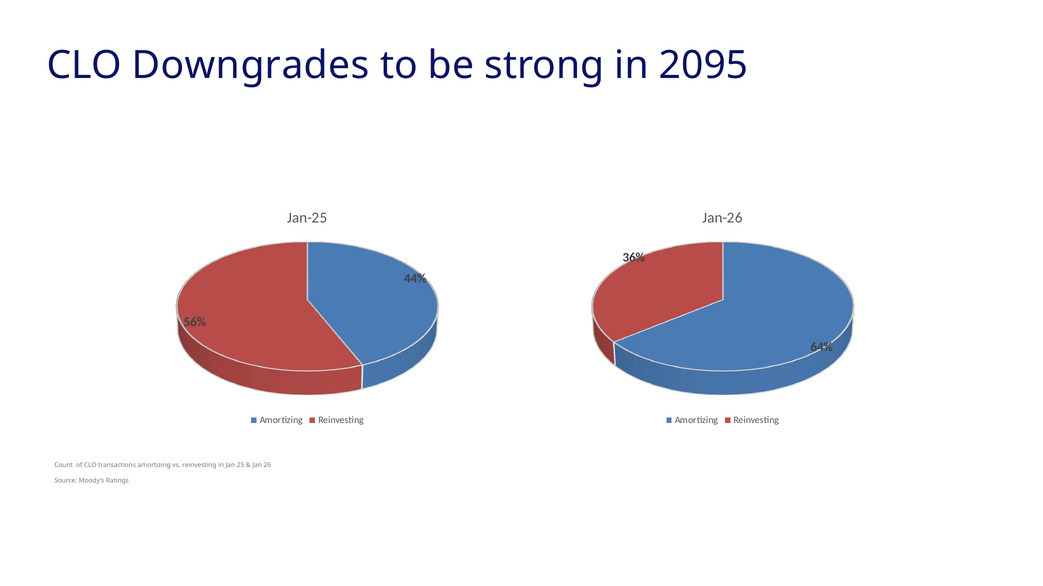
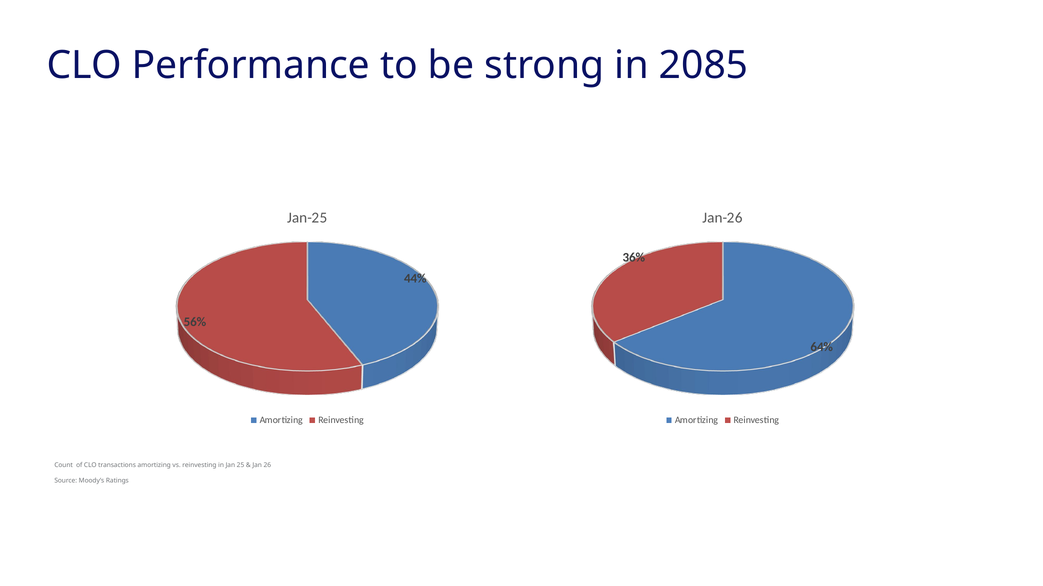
Downgrades: Downgrades -> Performance (251, 65)
2095: 2095 -> 2085 (704, 65)
